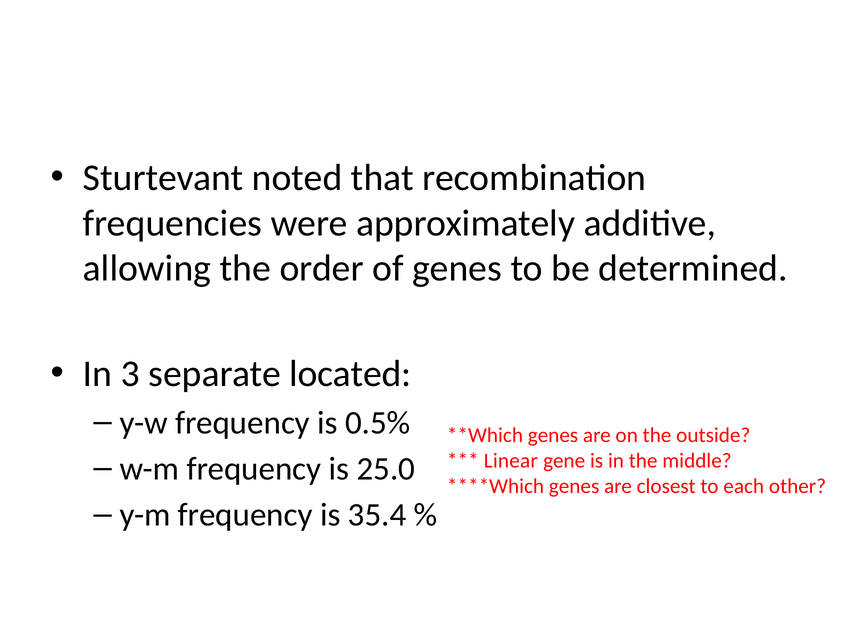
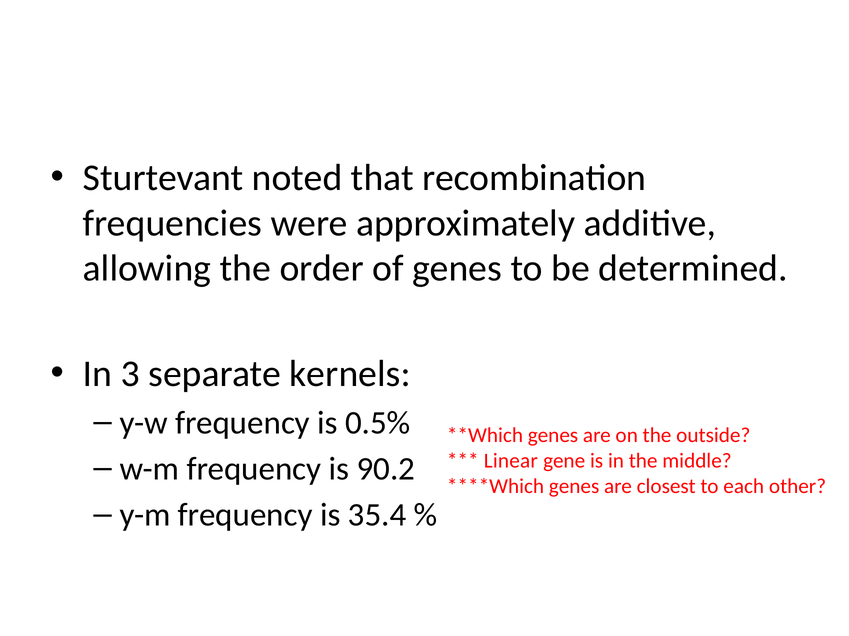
located: located -> kernels (350, 374)
25.0: 25.0 -> 90.2 (386, 469)
